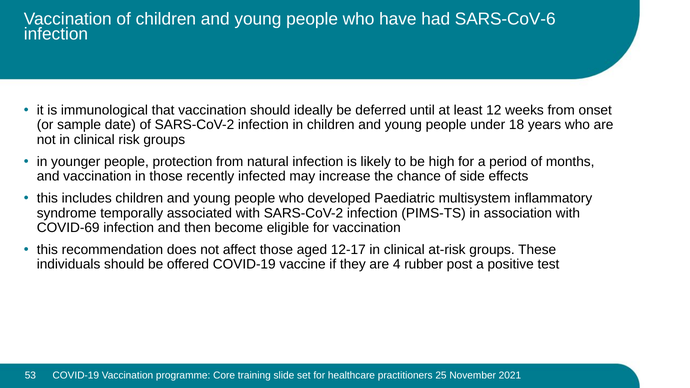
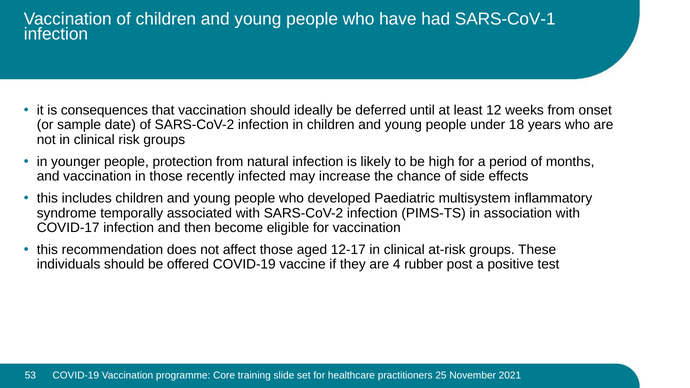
SARS-CoV-6: SARS-CoV-6 -> SARS-CoV-1 (505, 19)
immunological: immunological -> consequences (104, 110)
COVID-69: COVID-69 -> COVID-17 (68, 228)
